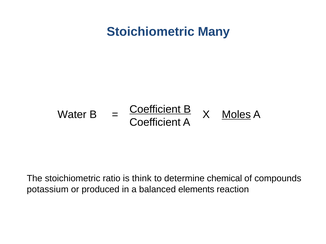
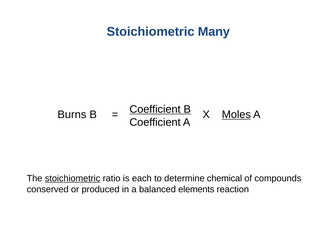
Water: Water -> Burns (72, 115)
stoichiometric underline: none -> present (73, 179)
think: think -> each (142, 179)
potassium: potassium -> conserved (48, 190)
